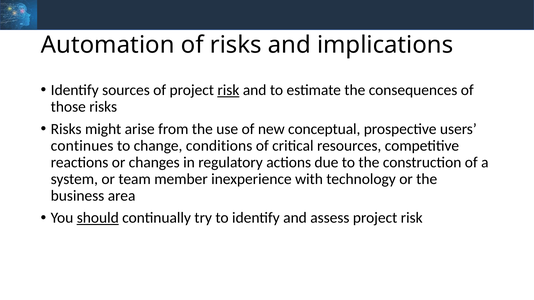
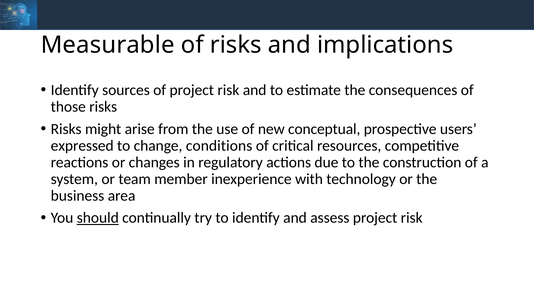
Automation: Automation -> Measurable (108, 45)
risk underline: present -> none (228, 90)
continues: continues -> expressed (82, 146)
